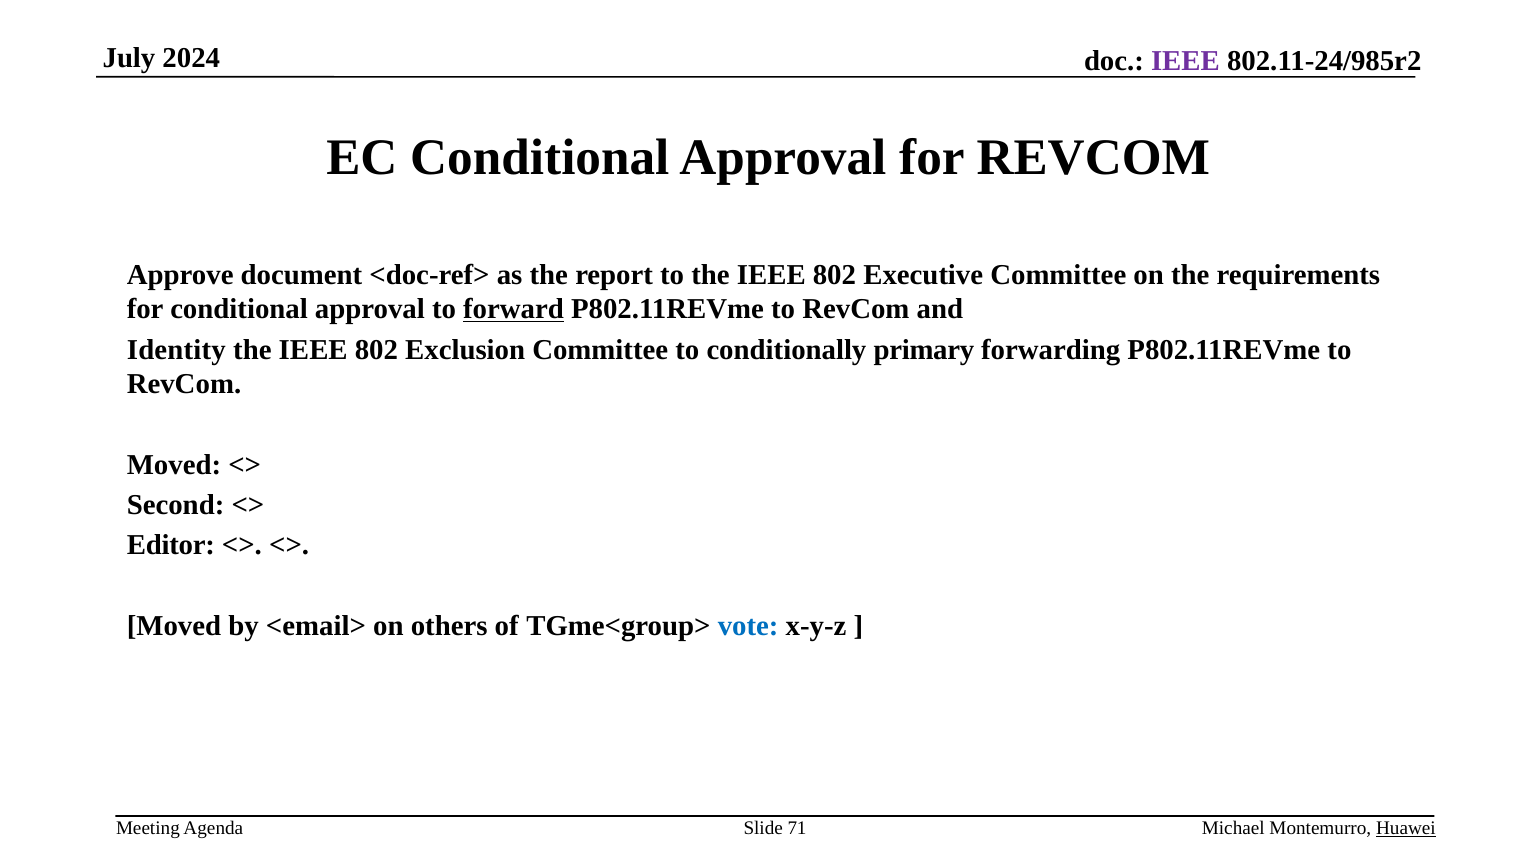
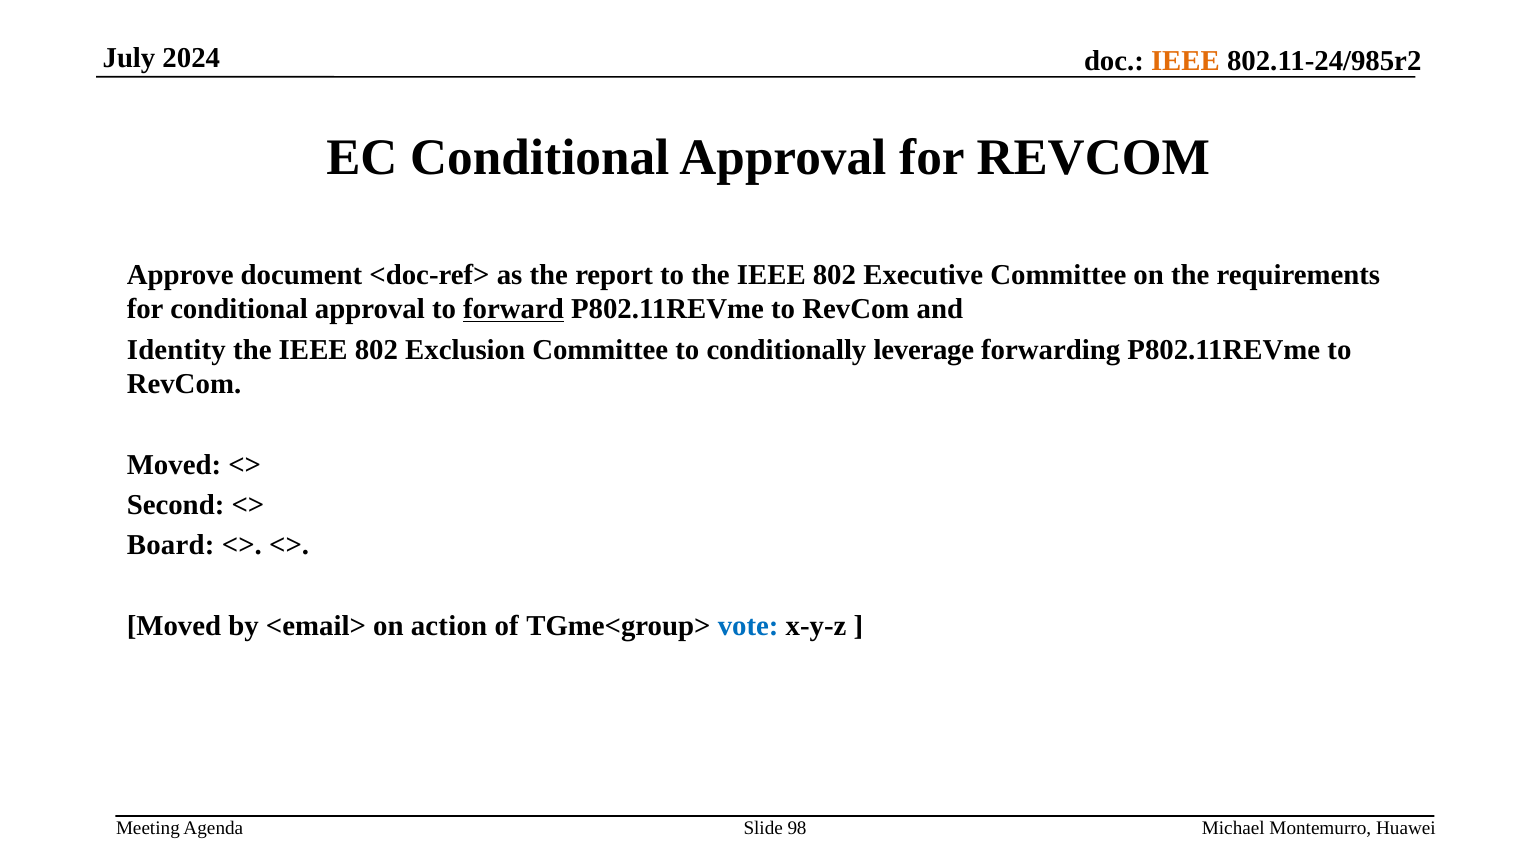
IEEE colour: purple -> orange (1185, 61)
primary: primary -> leverage (924, 350)
Editor: Editor -> Board (171, 546)
others: others -> action (449, 626)
71: 71 -> 98 (797, 829)
Huawei underline: present -> none (1406, 829)
